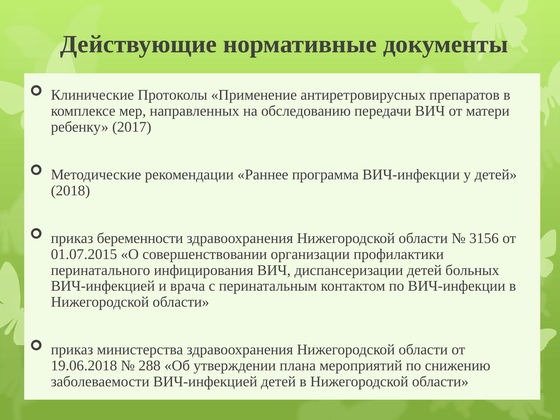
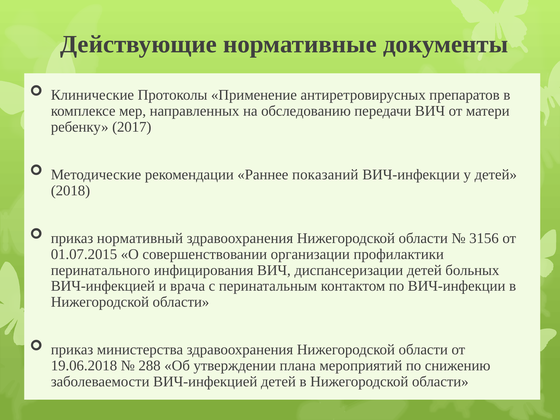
программа: программа -> показаний (325, 175)
беременности: беременности -> нормативный (140, 238)
